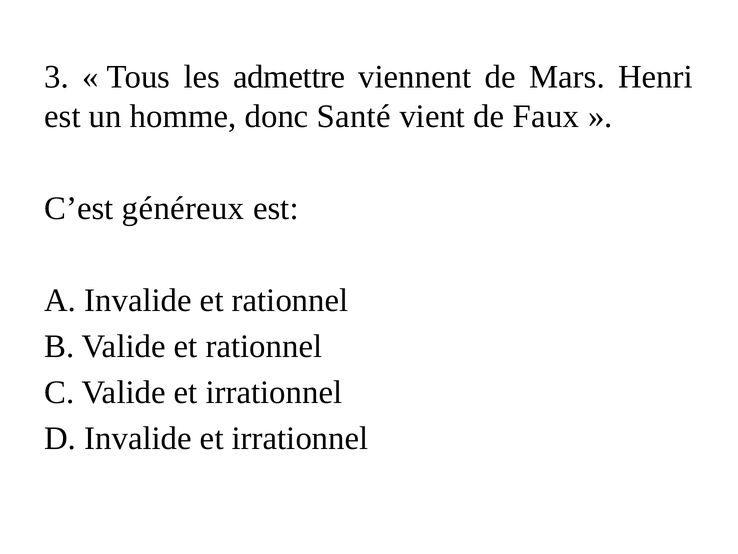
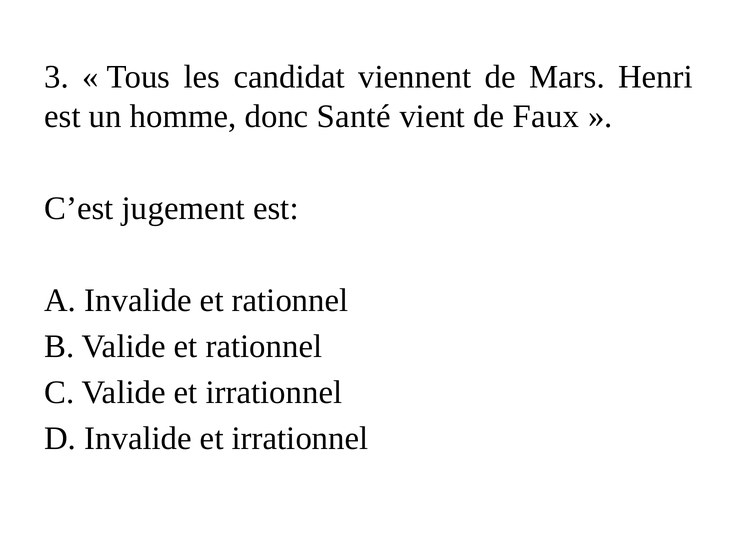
admettre: admettre -> candidat (289, 77)
généreux: généreux -> jugement (183, 208)
